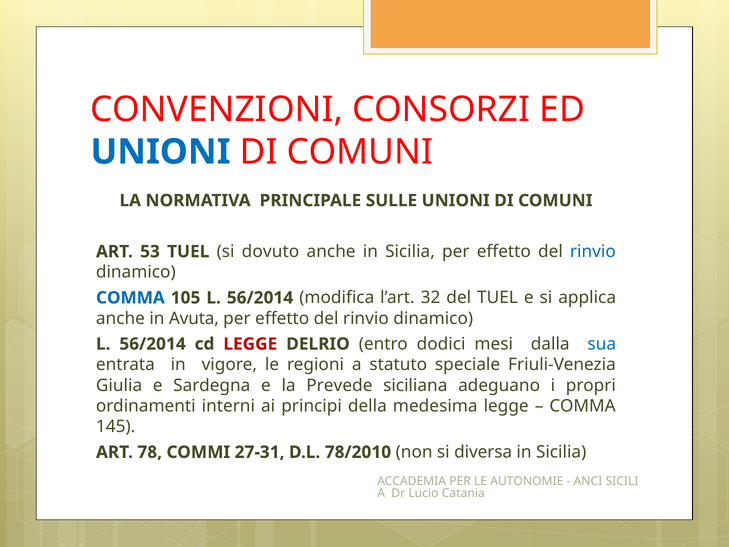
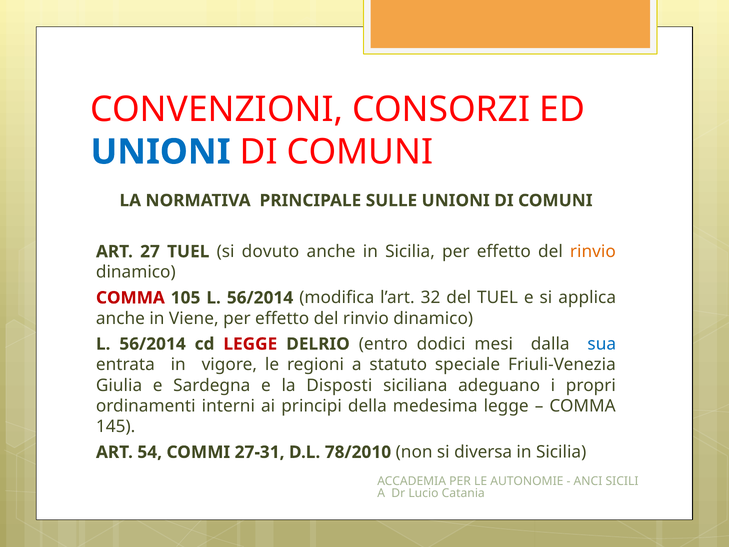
53: 53 -> 27 (150, 251)
rinvio colour: blue -> orange (593, 251)
COMMA colour: blue -> red (130, 298)
Avuta: Avuta -> Viene (194, 318)
Prevede: Prevede -> Disposti (339, 385)
78: 78 -> 54 (150, 452)
